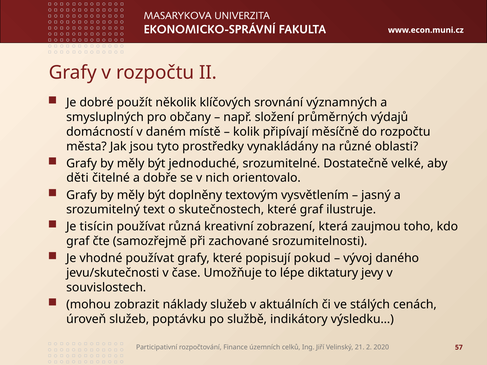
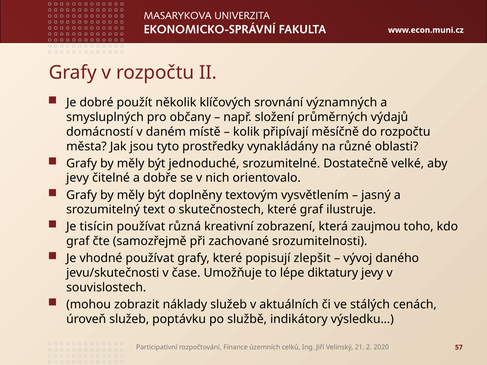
děti: děti -> jevy (78, 178)
pokud: pokud -> zlepšit (312, 258)
